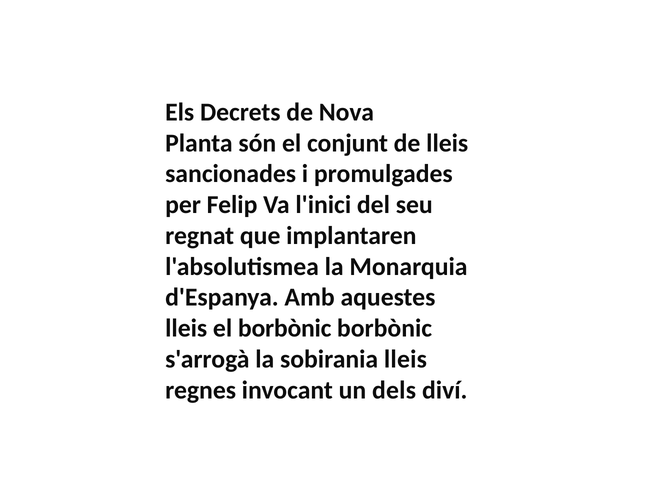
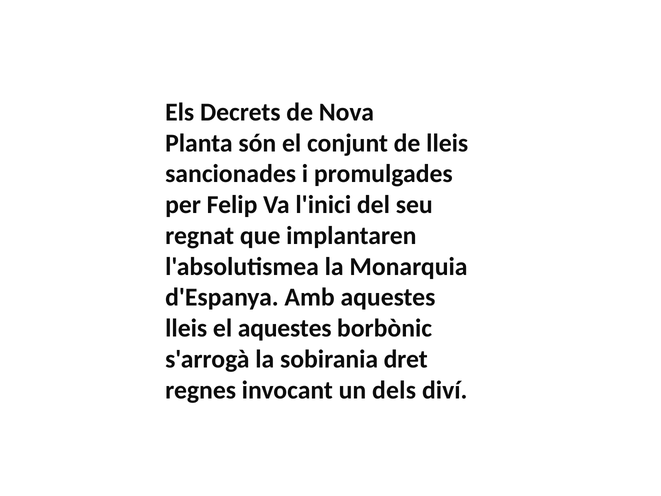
el borbònic: borbònic -> aquestes (285, 328)
sobirania lleis: lleis -> dret (406, 359)
